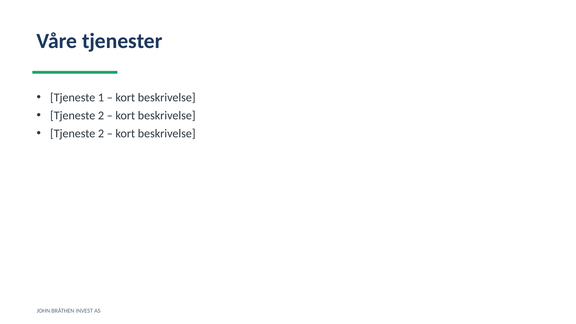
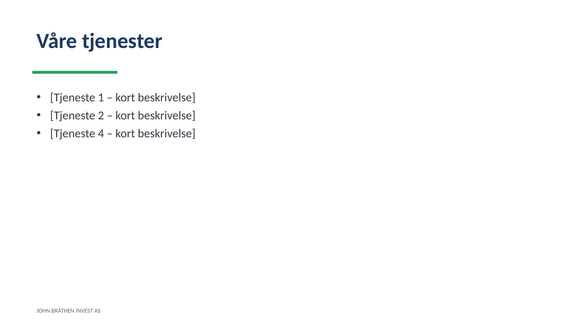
2: 2 -> 4 (101, 134)
